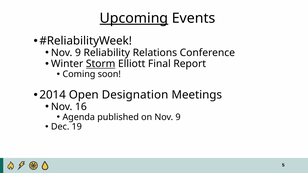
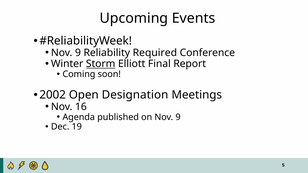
Upcoming underline: present -> none (134, 18)
Relations: Relations -> Required (155, 53)
2014: 2014 -> 2002 (53, 95)
